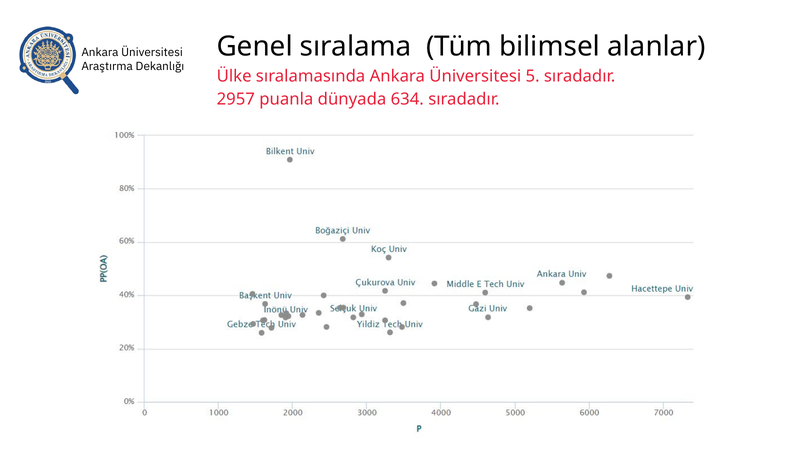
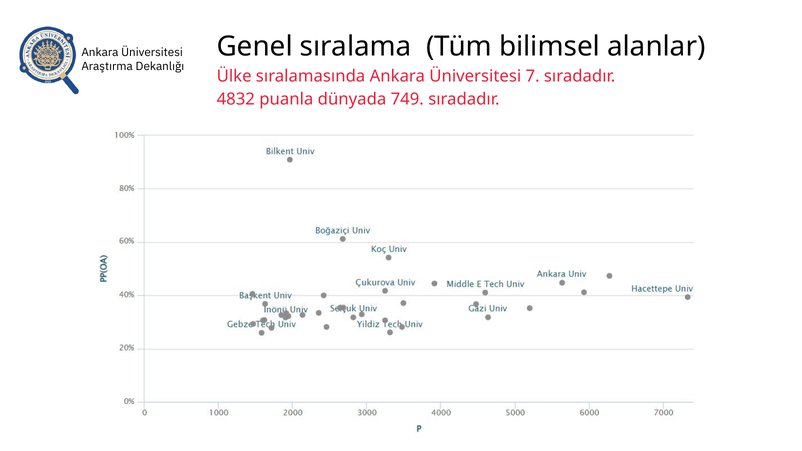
5: 5 -> 7 (533, 76)
2957: 2957 -> 4832 (236, 99)
634: 634 -> 749 (407, 99)
